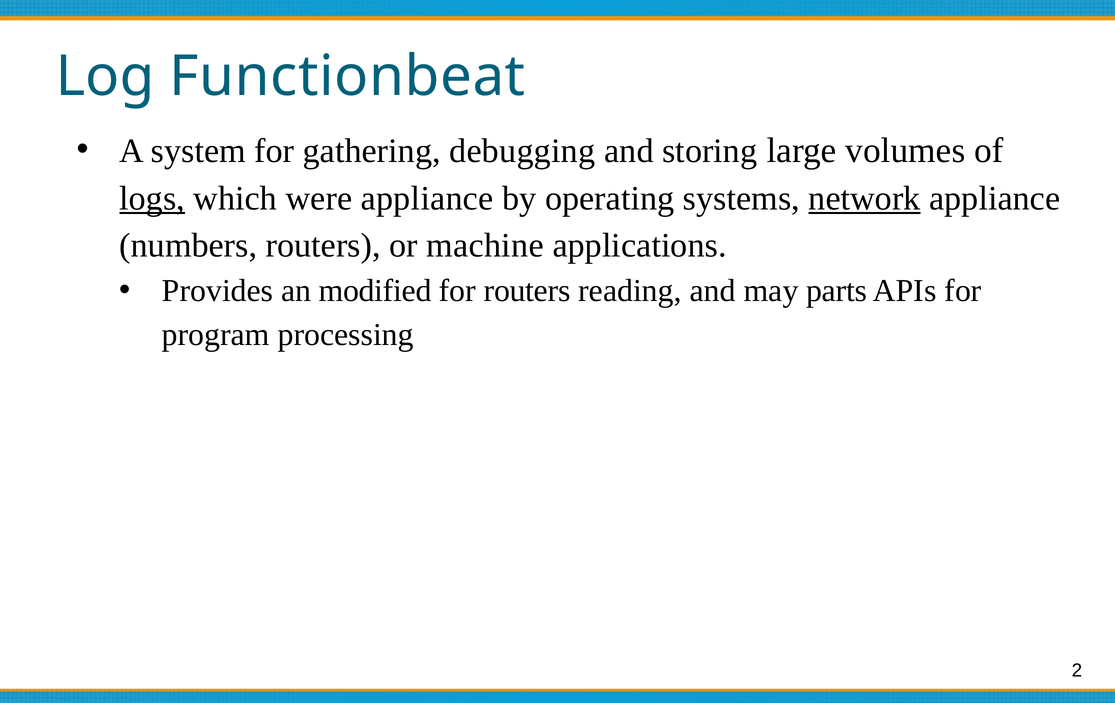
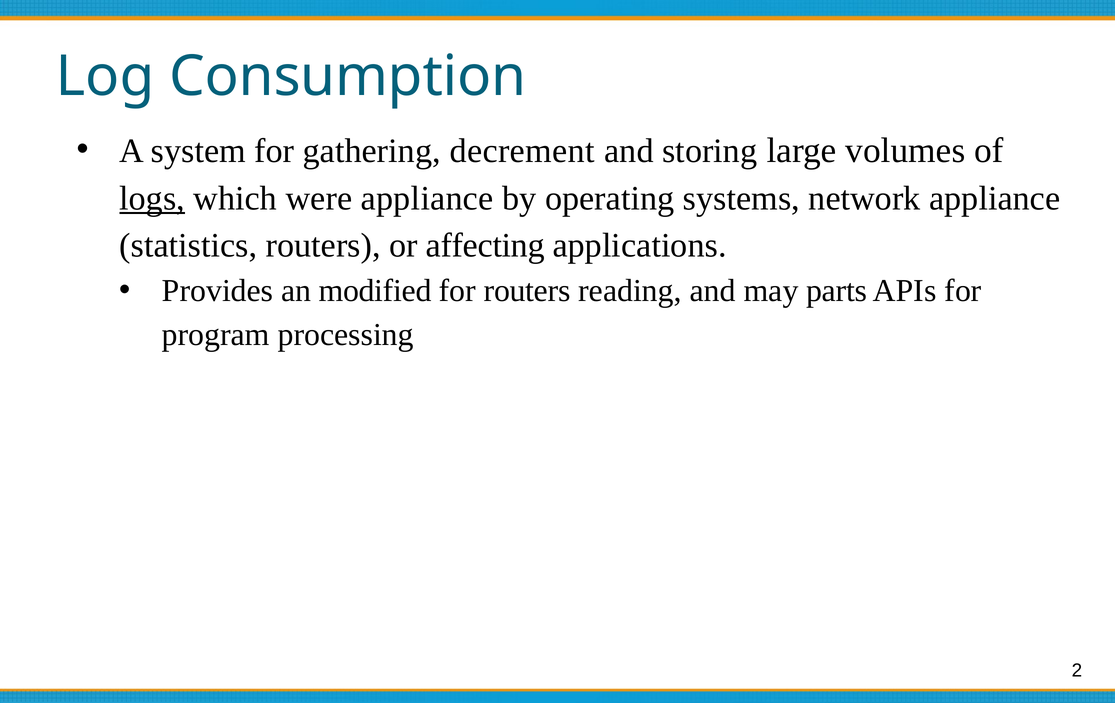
Functionbeat: Functionbeat -> Consumption (348, 77)
debugging: debugging -> decrement (522, 151)
network underline: present -> none (865, 198)
numbers: numbers -> statistics (188, 246)
machine: machine -> affecting (485, 246)
